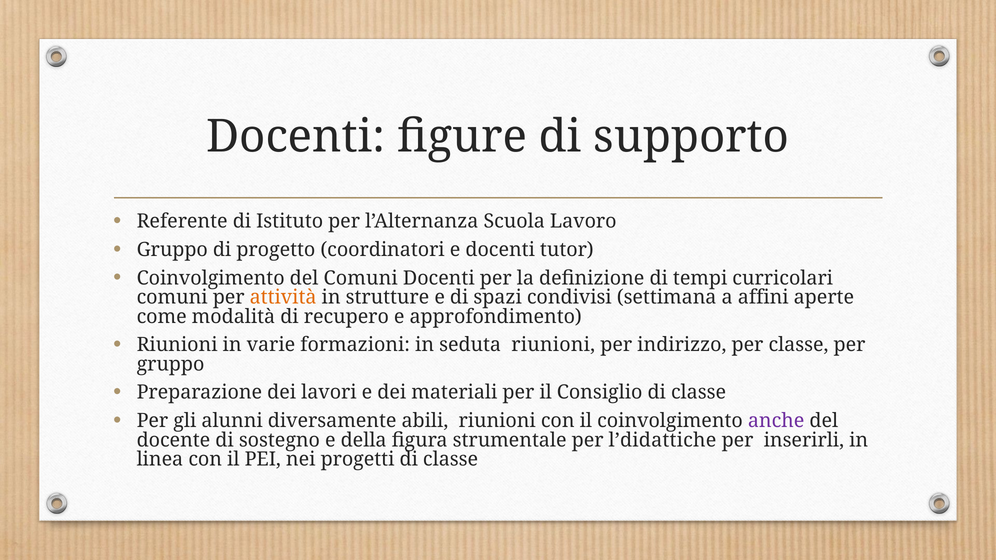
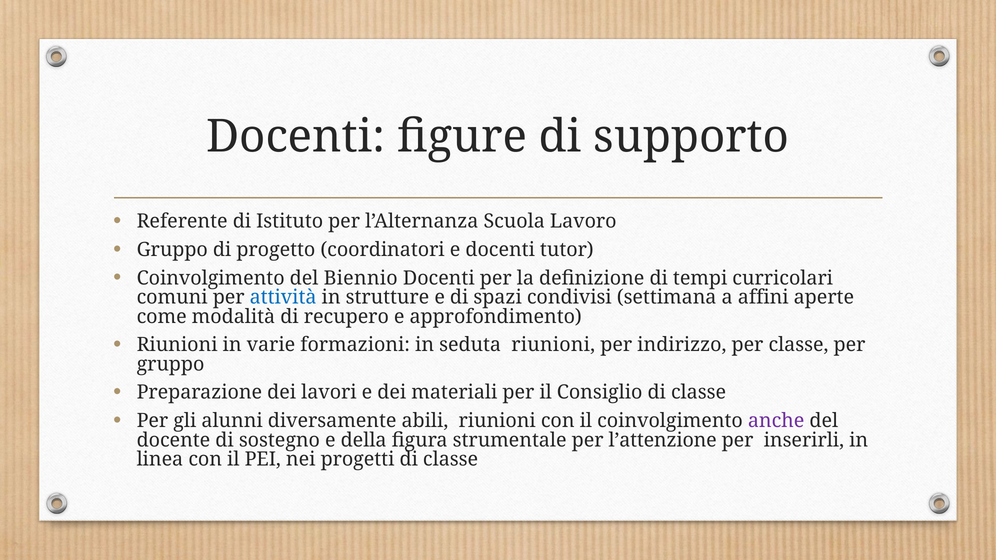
del Comuni: Comuni -> Biennio (361, 278)
attività colour: orange -> blue (283, 297)
l’didattiche: l’didattiche -> l’attenzione (663, 440)
